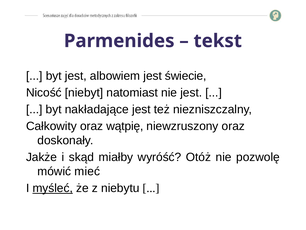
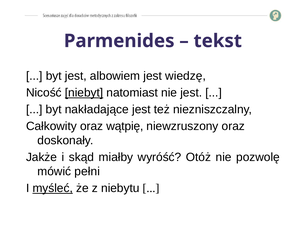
świecie: świecie -> wiedzę (186, 76)
niebyt underline: none -> present (84, 92)
mieć: mieć -> pełni (87, 171)
